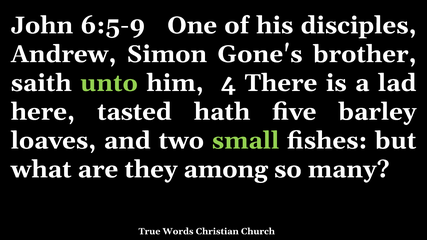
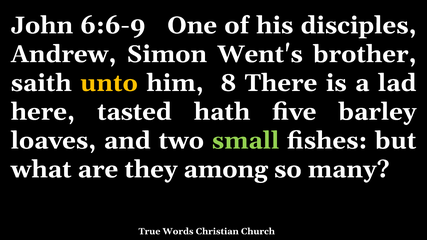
6:5-9: 6:5-9 -> 6:6-9 (113, 25)
Gone's: Gone's -> Went's (260, 54)
unto colour: light green -> yellow (109, 83)
4: 4 -> 8 (228, 83)
